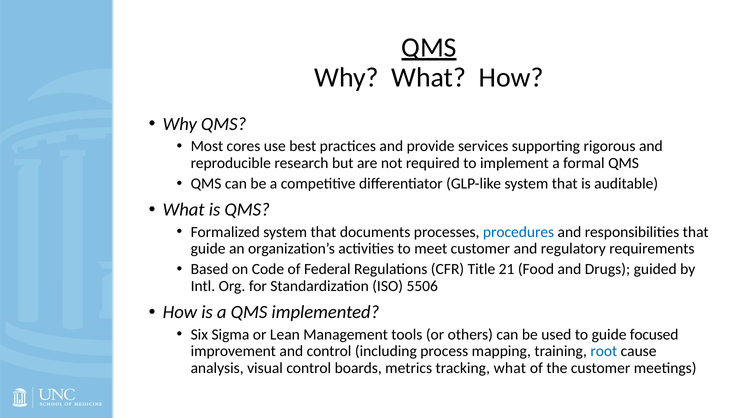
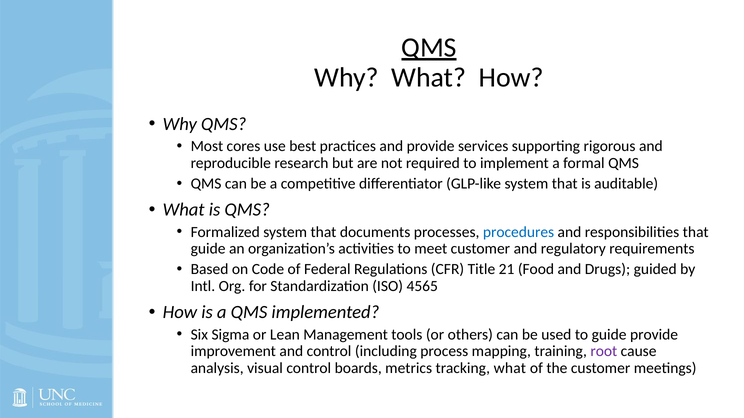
5506: 5506 -> 4565 (422, 286)
guide focused: focused -> provide (654, 335)
root colour: blue -> purple (604, 352)
